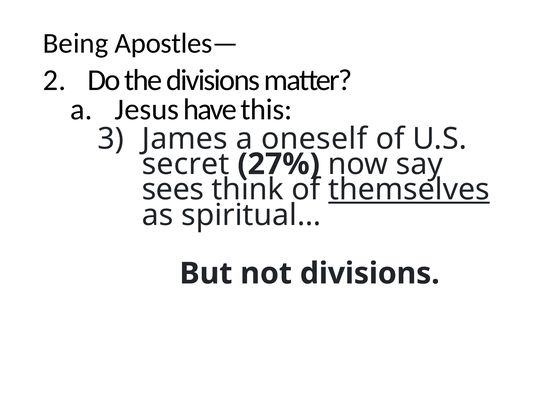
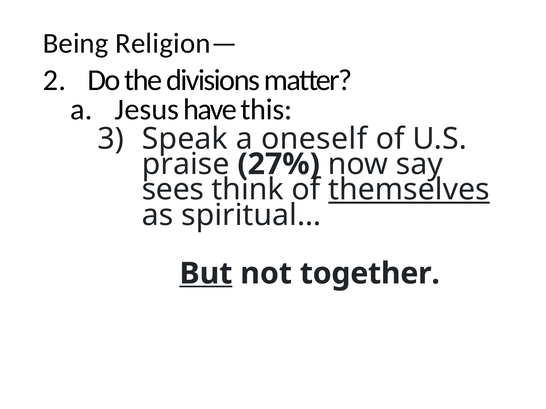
Apostles—: Apostles— -> Religion— (176, 43)
James: James -> Speak (185, 139)
secret: secret -> praise (186, 164)
But underline: none -> present (206, 274)
not divisions: divisions -> together (370, 274)
